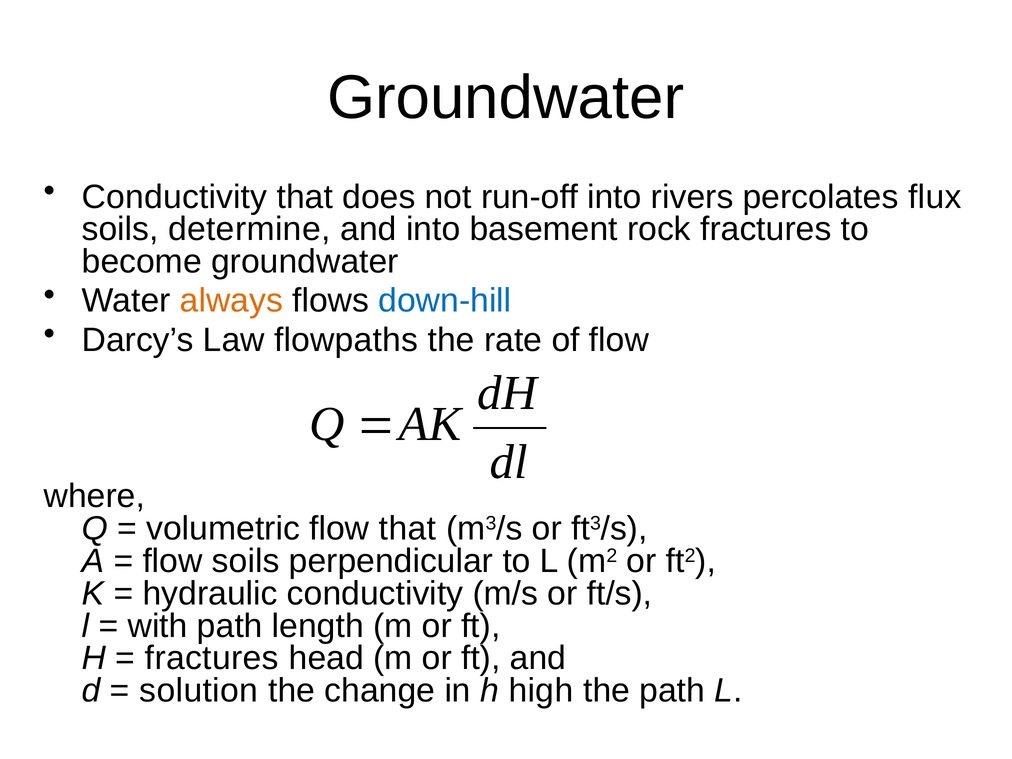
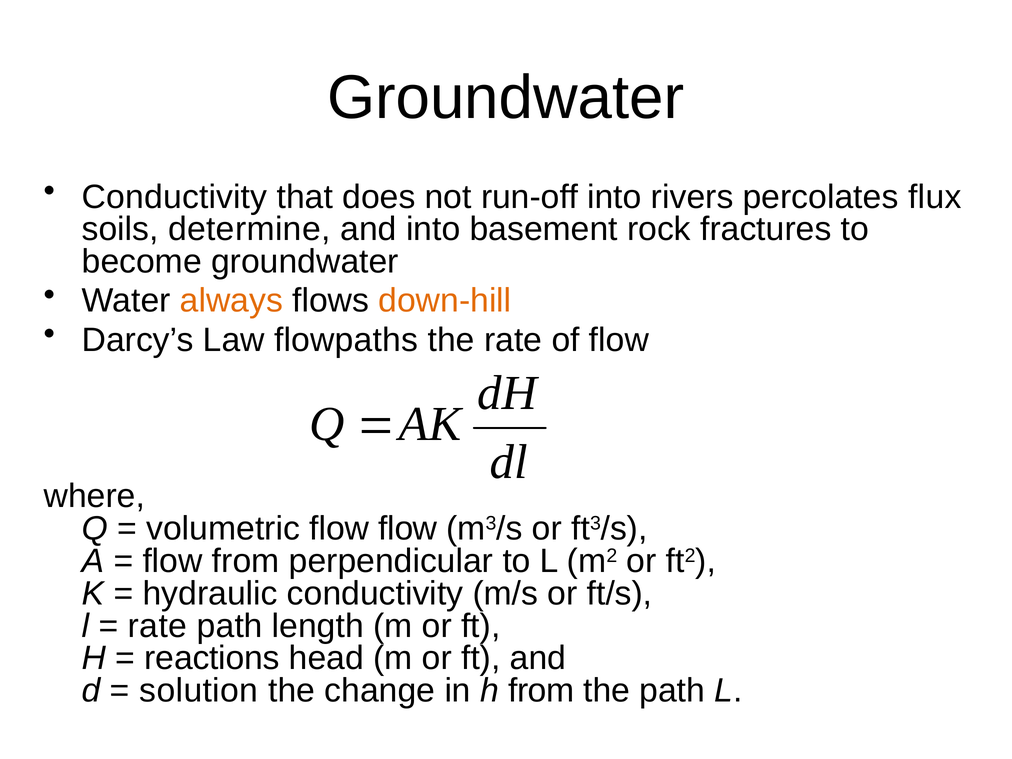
down-hill colour: blue -> orange (445, 301)
flow that: that -> flow (408, 529)
flow soils: soils -> from (246, 561)
with: with -> rate (157, 626)
fractures: fractures -> reactions (212, 658)
h high: high -> from (541, 691)
